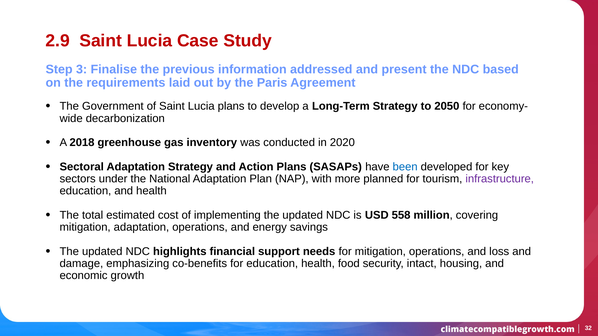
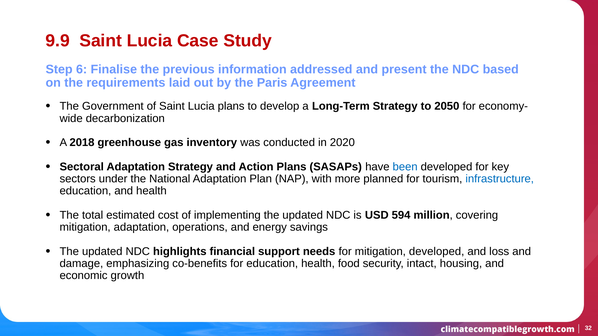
2.9: 2.9 -> 9.9 (58, 41)
3: 3 -> 6 (82, 69)
infrastructure colour: purple -> blue (500, 179)
558: 558 -> 594 (401, 215)
mitigation operations: operations -> developed (437, 252)
